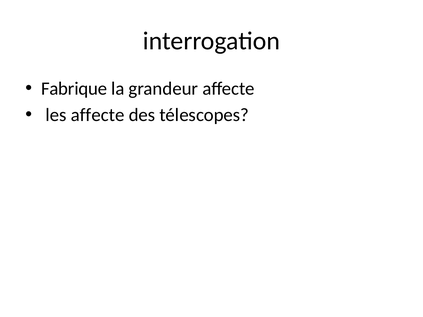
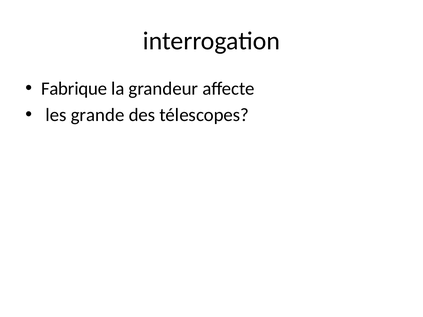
les affecte: affecte -> grande (98, 115)
